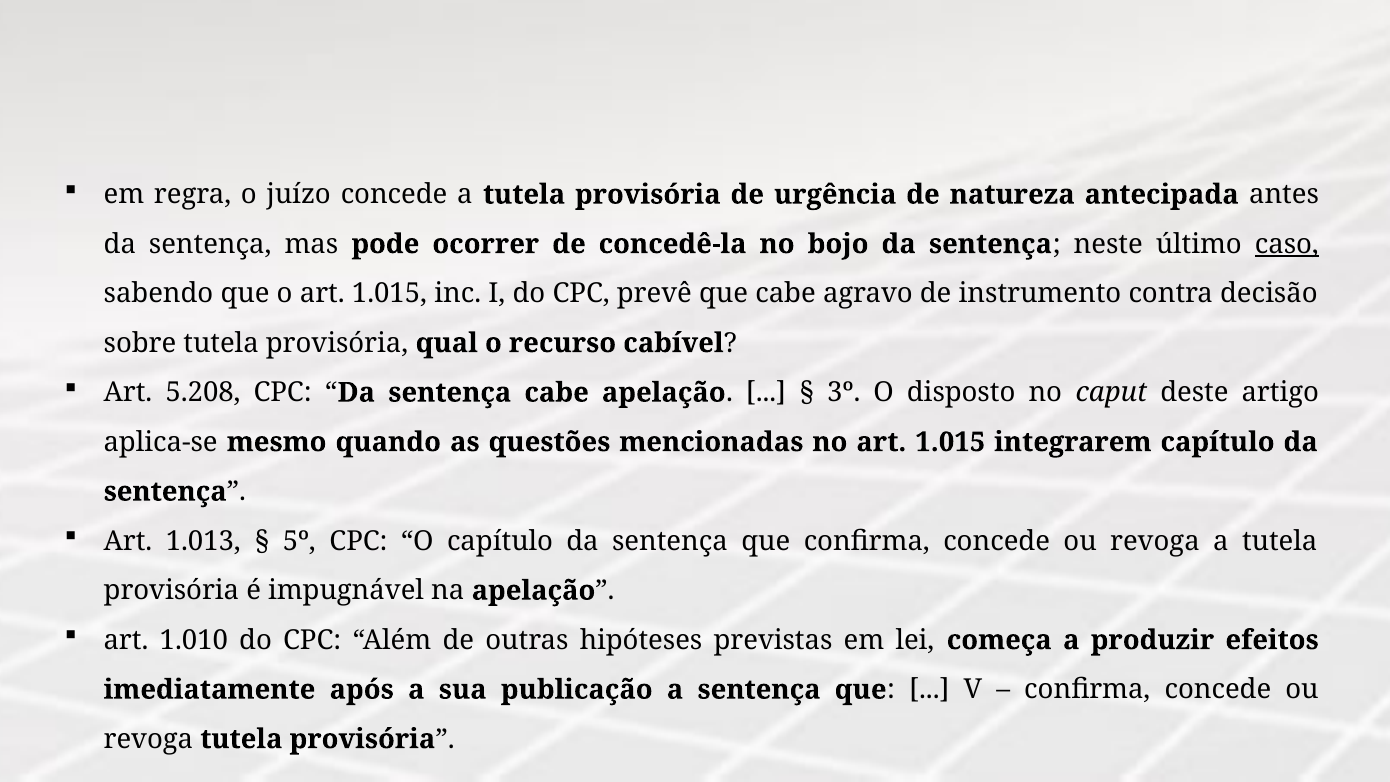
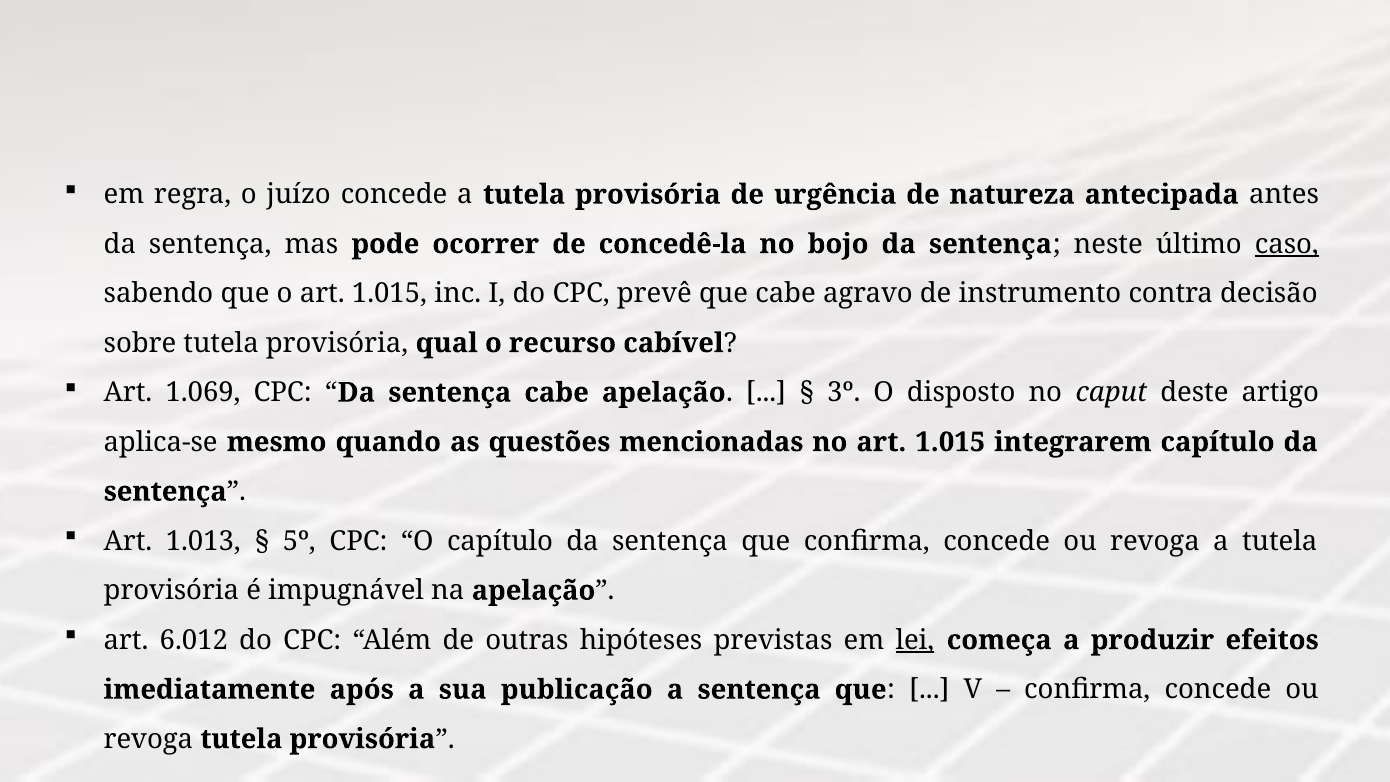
5.208: 5.208 -> 1.069 (203, 393)
1.010: 1.010 -> 6.012 (194, 640)
lei underline: none -> present (915, 640)
